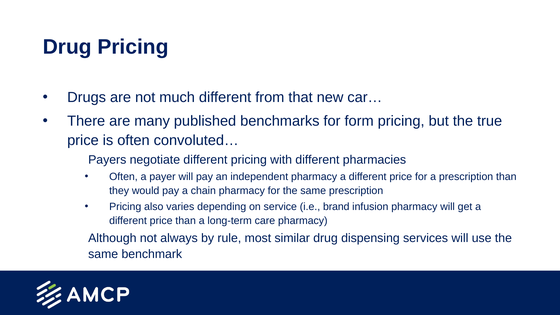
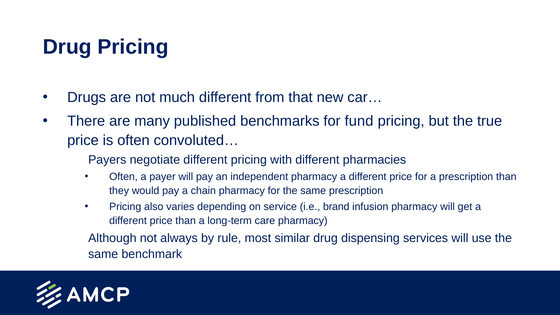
form: form -> fund (359, 121)
